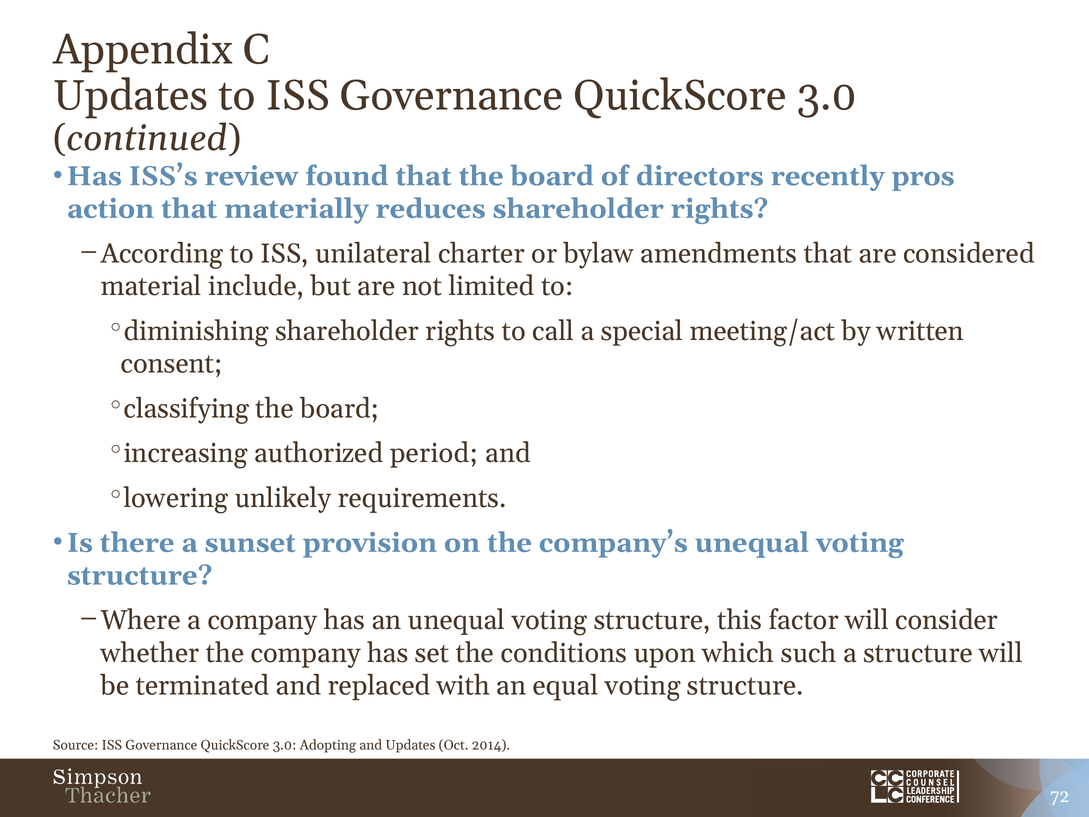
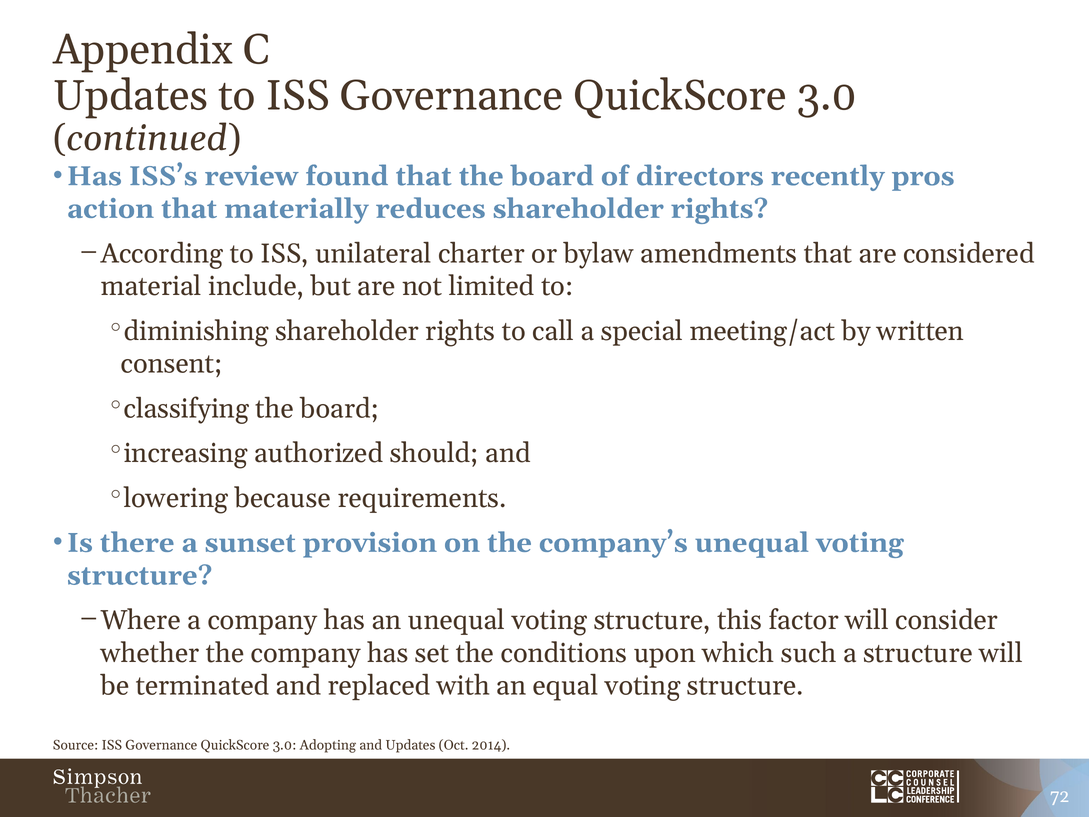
period: period -> should (434, 453)
unlikely: unlikely -> because (283, 498)
